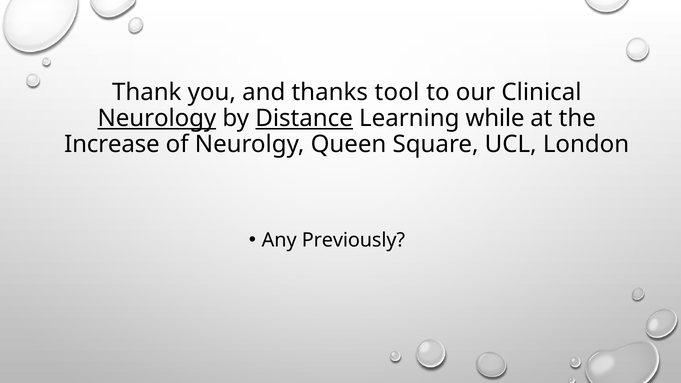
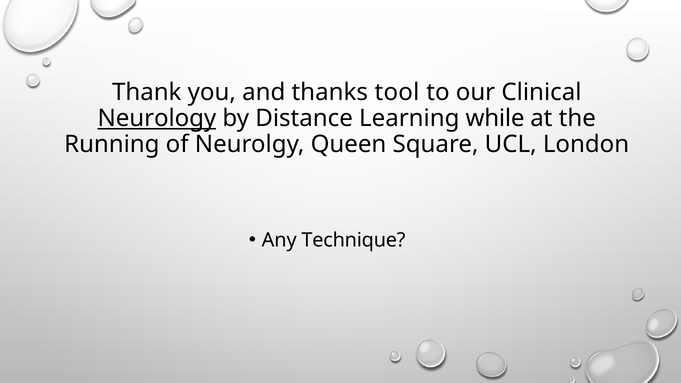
Distance underline: present -> none (304, 118)
Increase: Increase -> Running (112, 144)
Previously: Previously -> Technique (353, 240)
